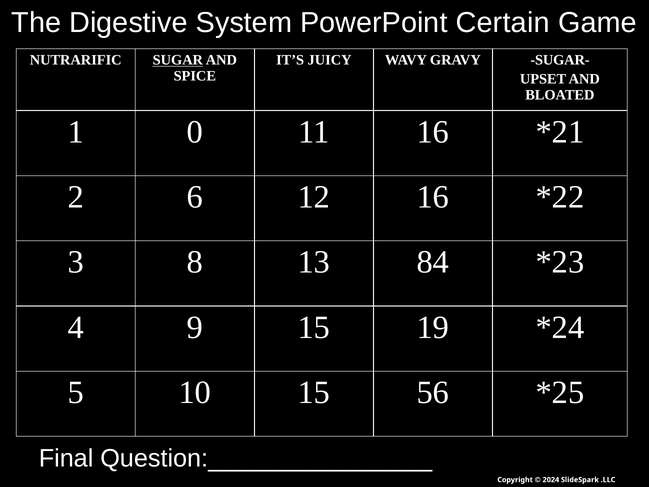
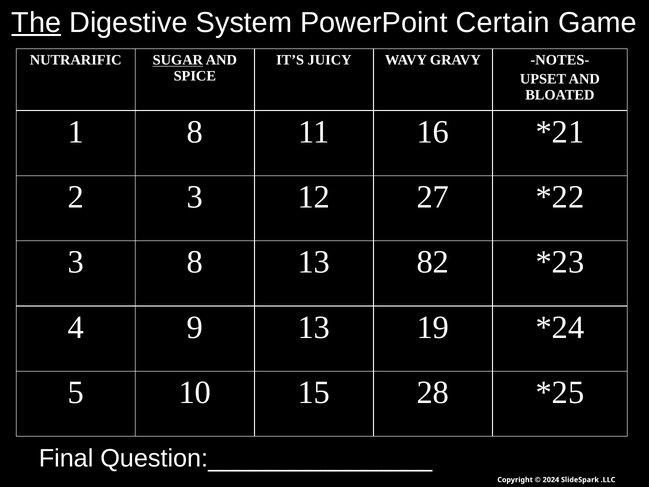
The underline: none -> present (36, 23)
SUGAR-: SUGAR- -> NOTES- (560, 60)
1 0: 0 -> 8 (195, 132)
2 6: 6 -> 3 (195, 197)
12 16: 16 -> 27 (433, 197)
84: 84 -> 82 (433, 262)
9 15: 15 -> 13 (314, 327)
56: 56 -> 28 (433, 392)
